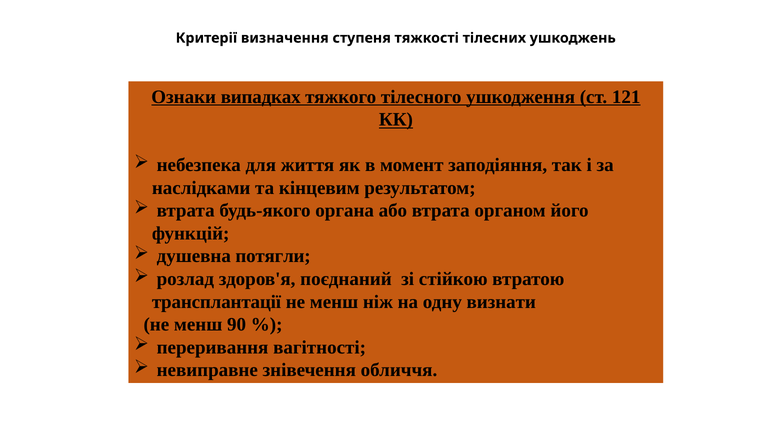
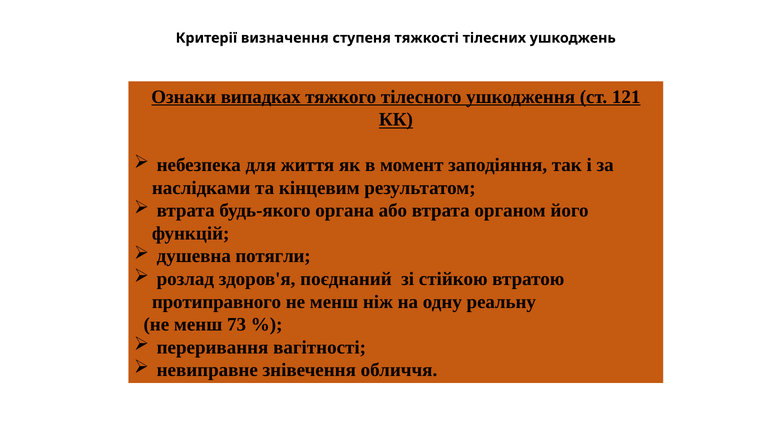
трансплантації: трансплантації -> протиправного (217, 302)
визнати: визнати -> реальну (501, 302)
90: 90 -> 73 (237, 325)
